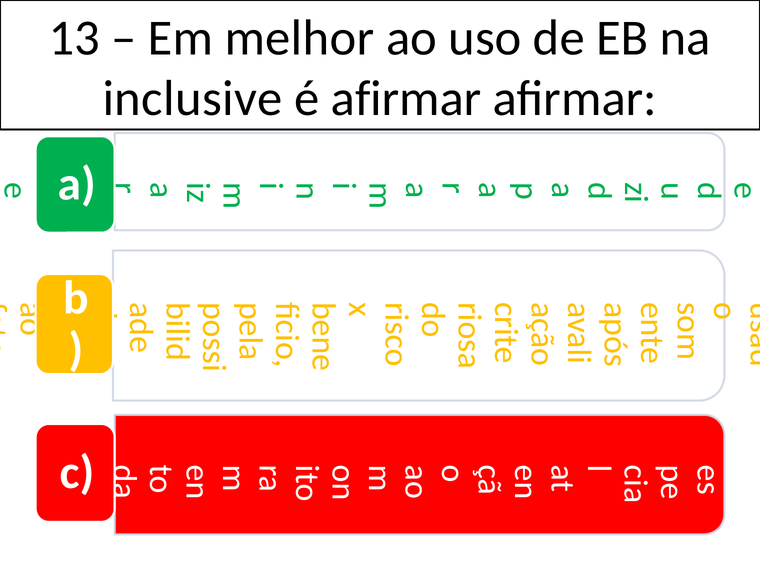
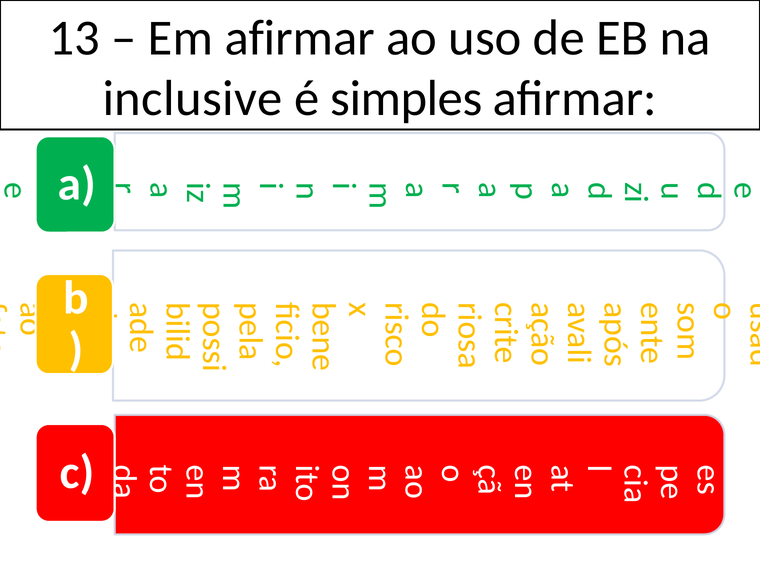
Em melhor: melhor -> afirmar (300, 38)
é afirmar: afirmar -> simples (406, 99)
